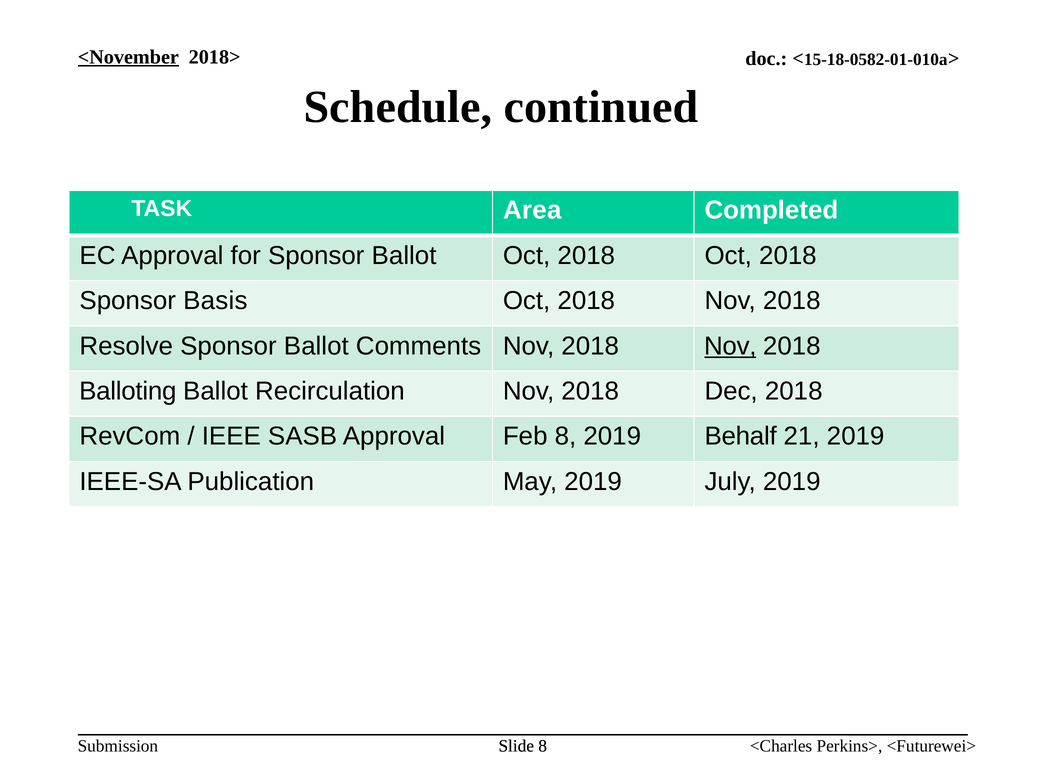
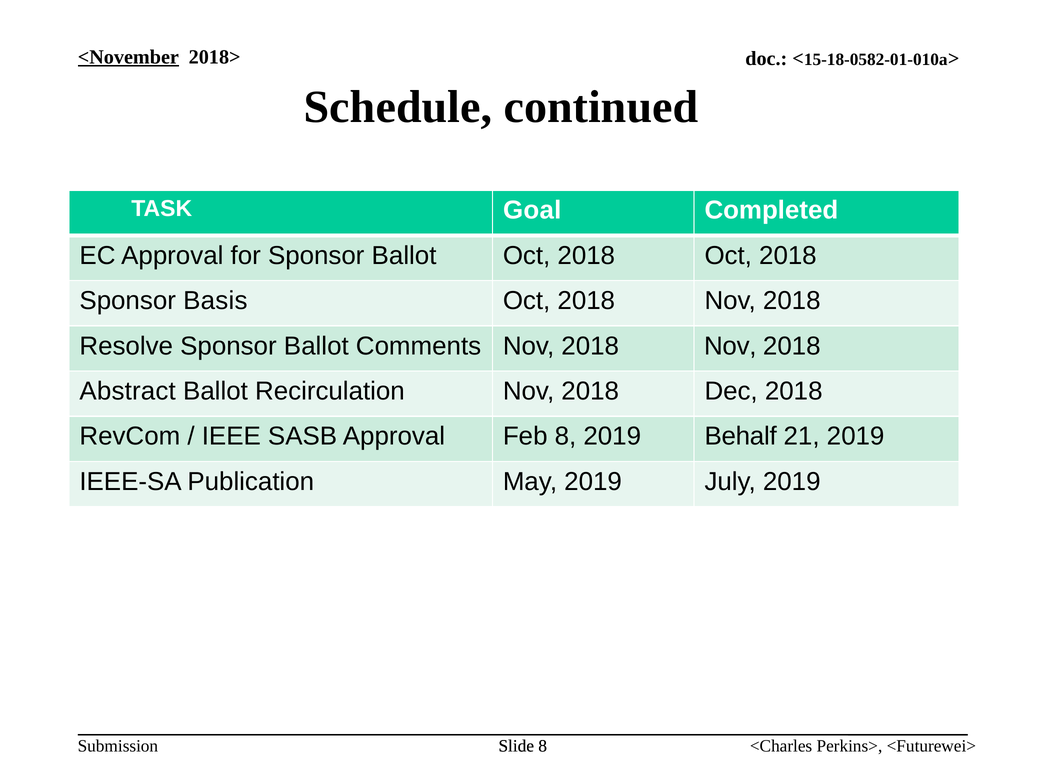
Area: Area -> Goal (532, 210)
Nov underline: present -> none (730, 346)
Balloting: Balloting -> Abstract (128, 391)
